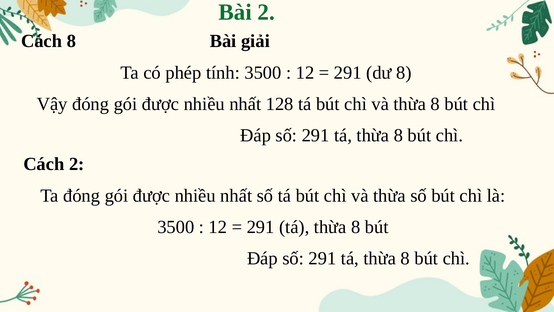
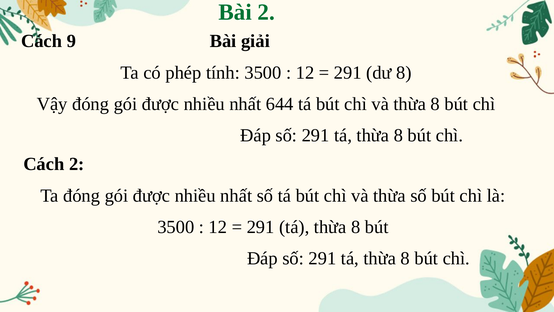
Cách 8: 8 -> 9 (71, 41)
128: 128 -> 644 (280, 104)
